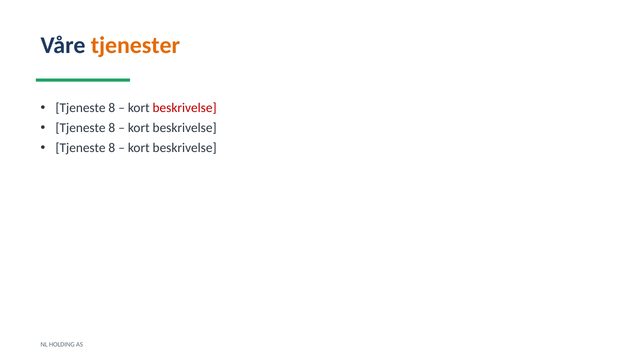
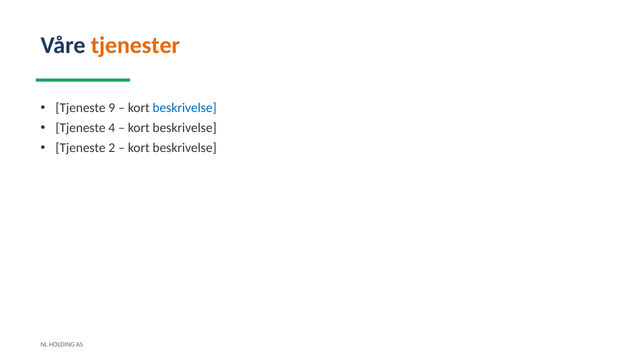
8: 8 -> 9 (112, 108)
beskrivelse colour: red -> blue (185, 108)
8: 8 -> 4 (112, 128)
8: 8 -> 2 (112, 148)
